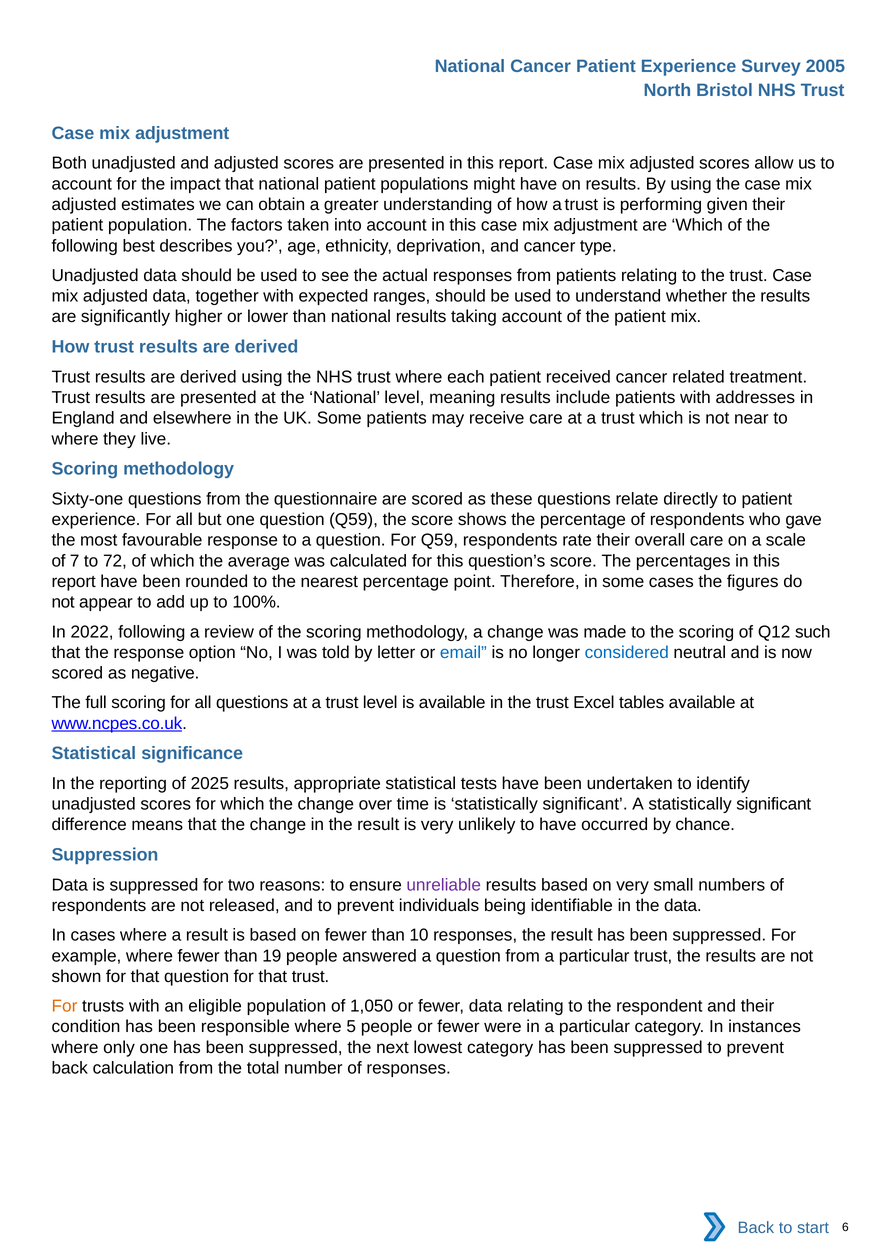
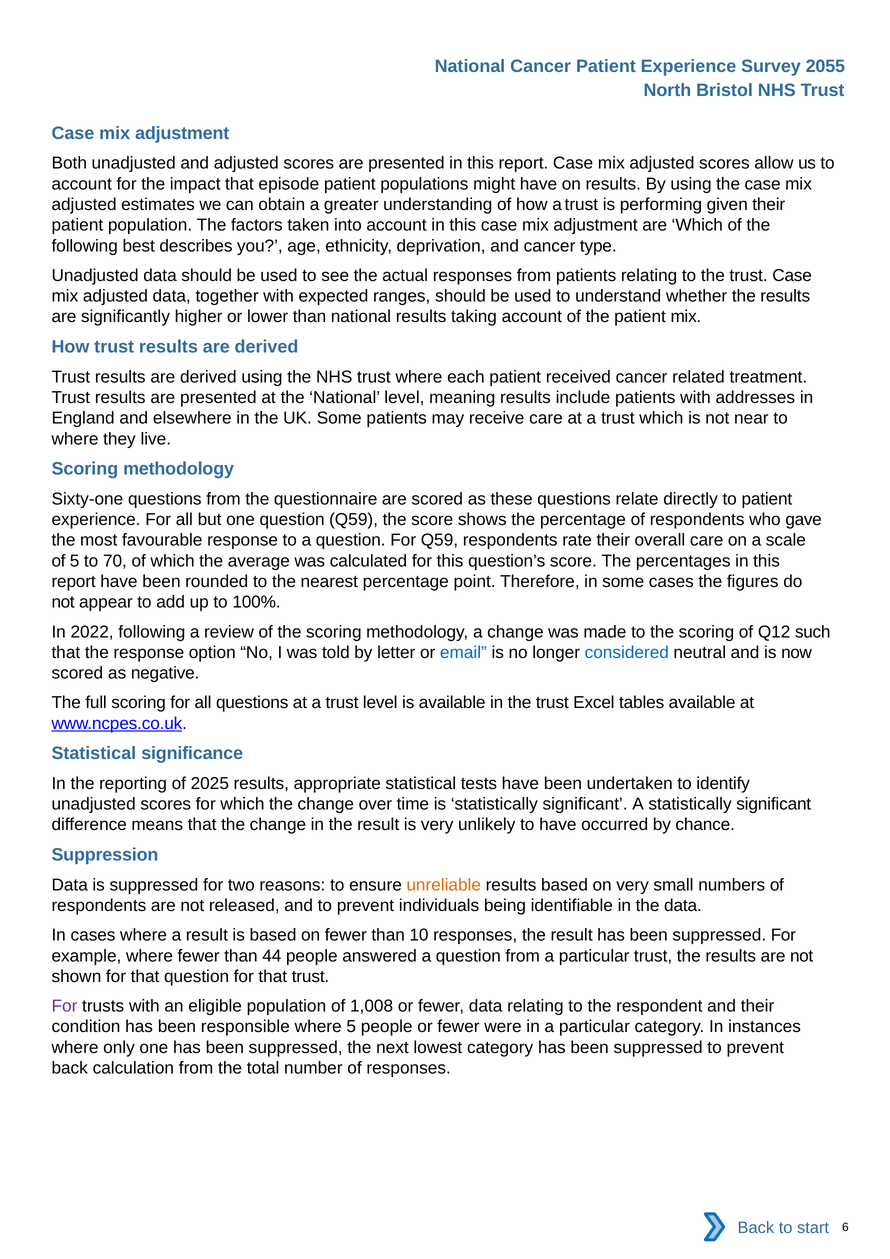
2005: 2005 -> 2055 (825, 66)
that national: national -> episode (289, 184)
of 7: 7 -> 5 (75, 561)
72: 72 -> 70 (115, 561)
unreliable colour: purple -> orange (444, 885)
19: 19 -> 44 (272, 956)
For colour: orange -> purple (64, 1007)
1,050: 1,050 -> 1,008 (372, 1007)
